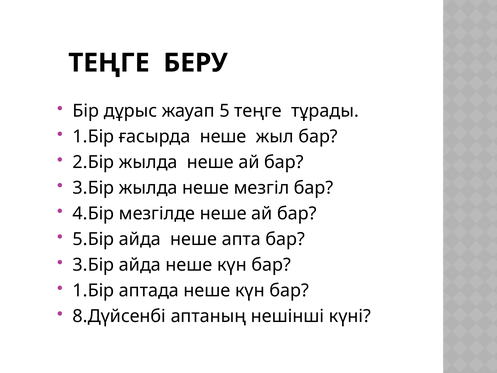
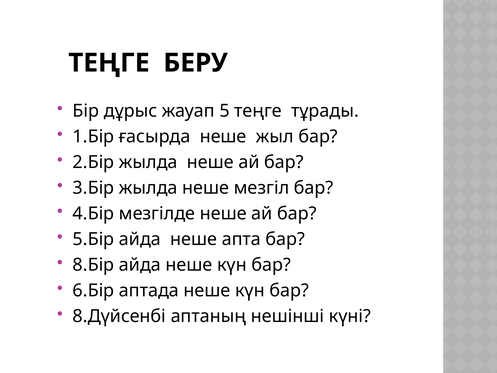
3.Бір: 3.Бір -> 8.Бір (93, 265)
1.Бір: 1.Бір -> 6.Бір (93, 291)
